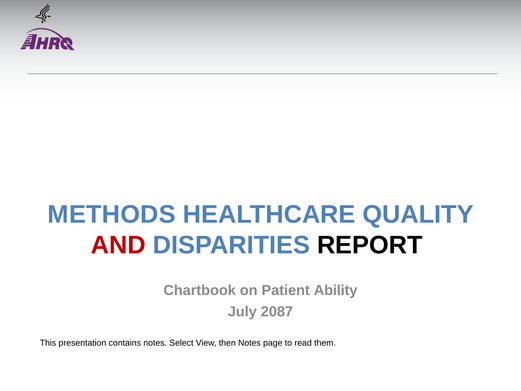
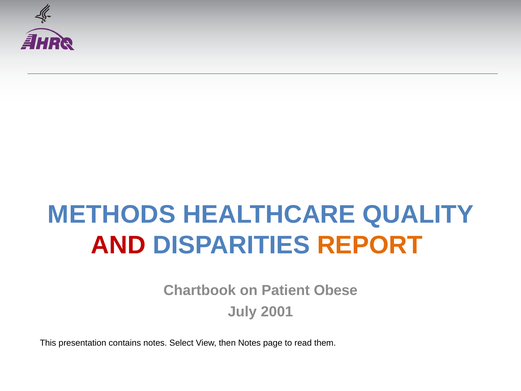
REPORT colour: black -> orange (370, 245)
Ability: Ability -> Obese (336, 290)
2087: 2087 -> 2001 (277, 312)
